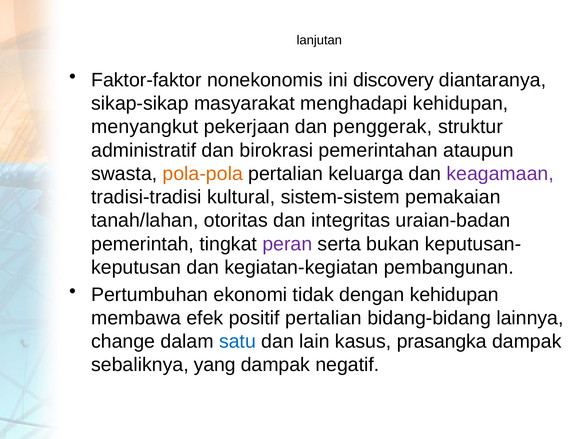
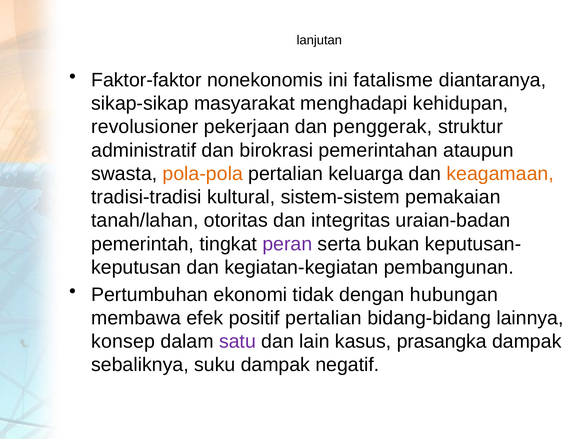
discovery: discovery -> fatalisme (393, 80)
menyangkut: menyangkut -> revolusioner (145, 127)
keagamaan colour: purple -> orange (500, 174)
dengan kehidupan: kehidupan -> hubungan (454, 294)
change: change -> konsep (123, 341)
satu colour: blue -> purple (237, 341)
yang: yang -> suku (215, 365)
